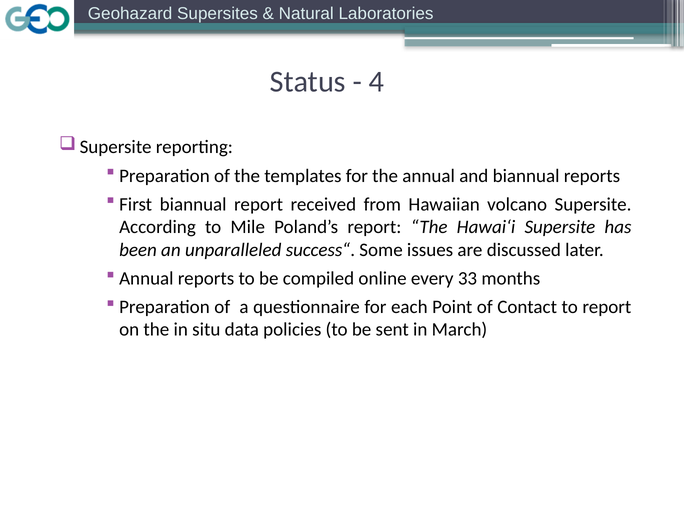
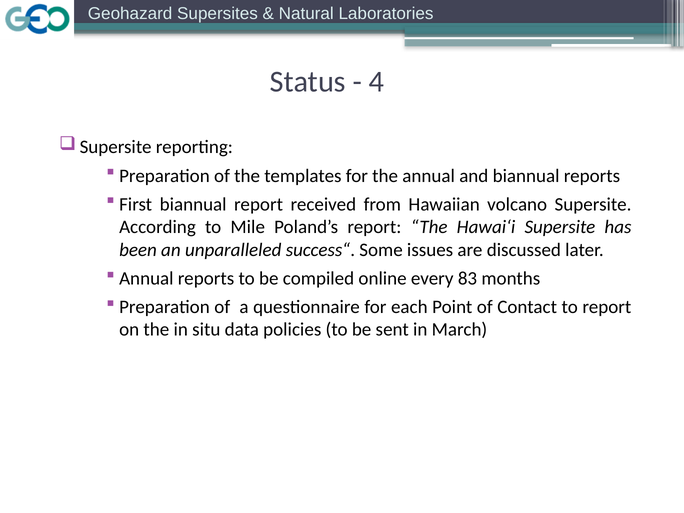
33: 33 -> 83 (467, 278)
